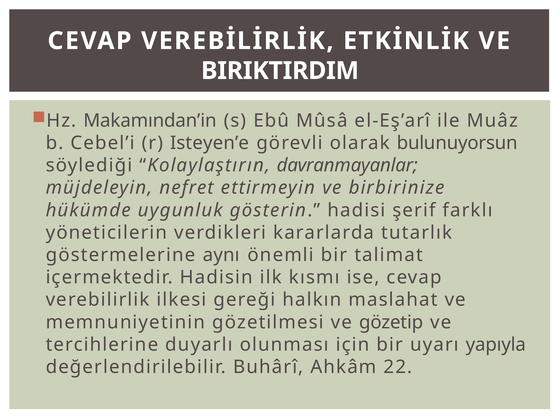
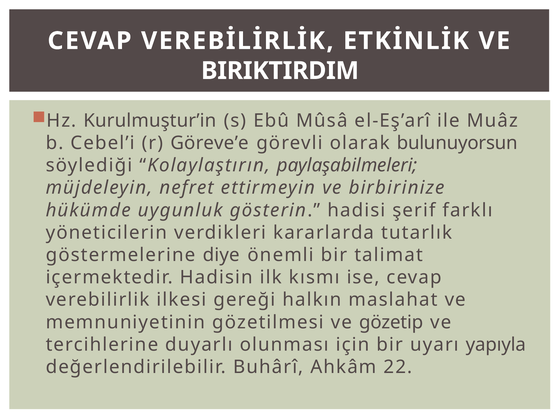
Makamından’in: Makamından’in -> Kurulmuştur’in (150, 121)
Isteyen’e: Isteyen’e -> Göreve’e (210, 143)
davranmayanlar: davranmayanlar -> paylaşabilmeleri (347, 165)
aynı: aynı -> diye (221, 255)
